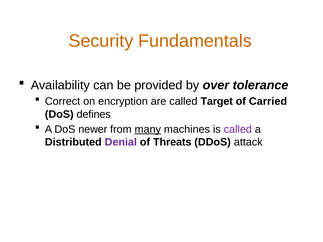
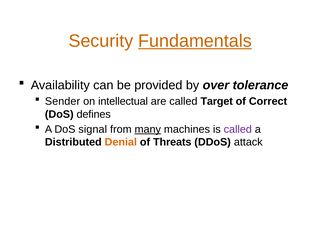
Fundamentals underline: none -> present (195, 41)
Correct: Correct -> Sender (63, 101)
encryption: encryption -> intellectual (123, 101)
Carried: Carried -> Correct (268, 101)
newer: newer -> signal (93, 129)
Denial colour: purple -> orange (121, 142)
